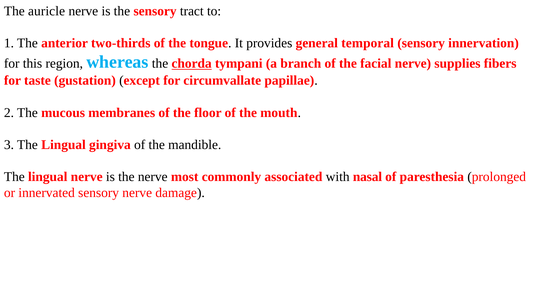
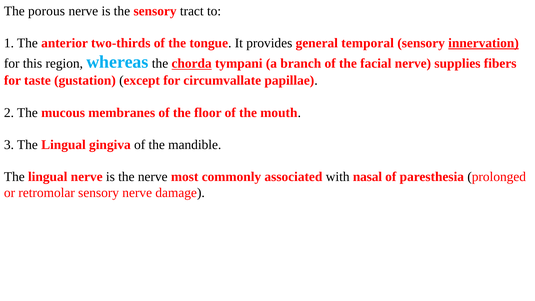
auricle: auricle -> porous (47, 11)
innervation underline: none -> present (484, 43)
innervated: innervated -> retromolar (47, 193)
